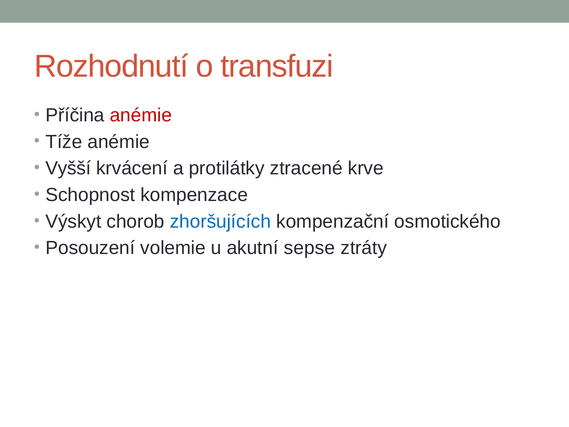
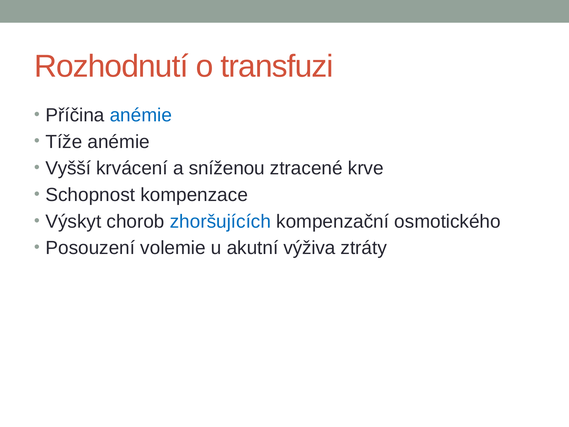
anémie colour: red -> blue (141, 115)
protilátky: protilátky -> sníženou (227, 168)
sepse: sepse -> výživa (310, 248)
